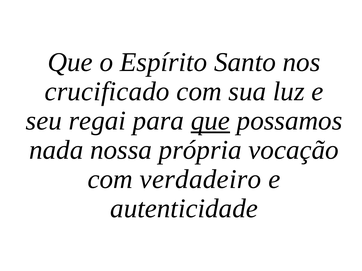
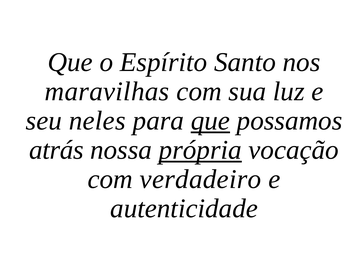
crucificado: crucificado -> maravilhas (107, 92)
regai: regai -> neles (97, 121)
nada: nada -> atrás (56, 150)
própria underline: none -> present (200, 150)
